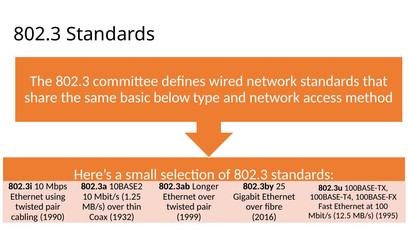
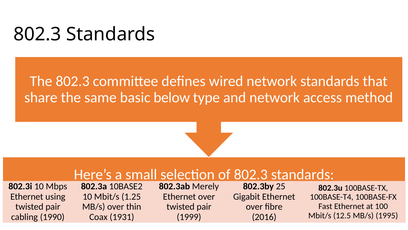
Longer: Longer -> Merely (205, 186)
1932: 1932 -> 1931 (122, 216)
